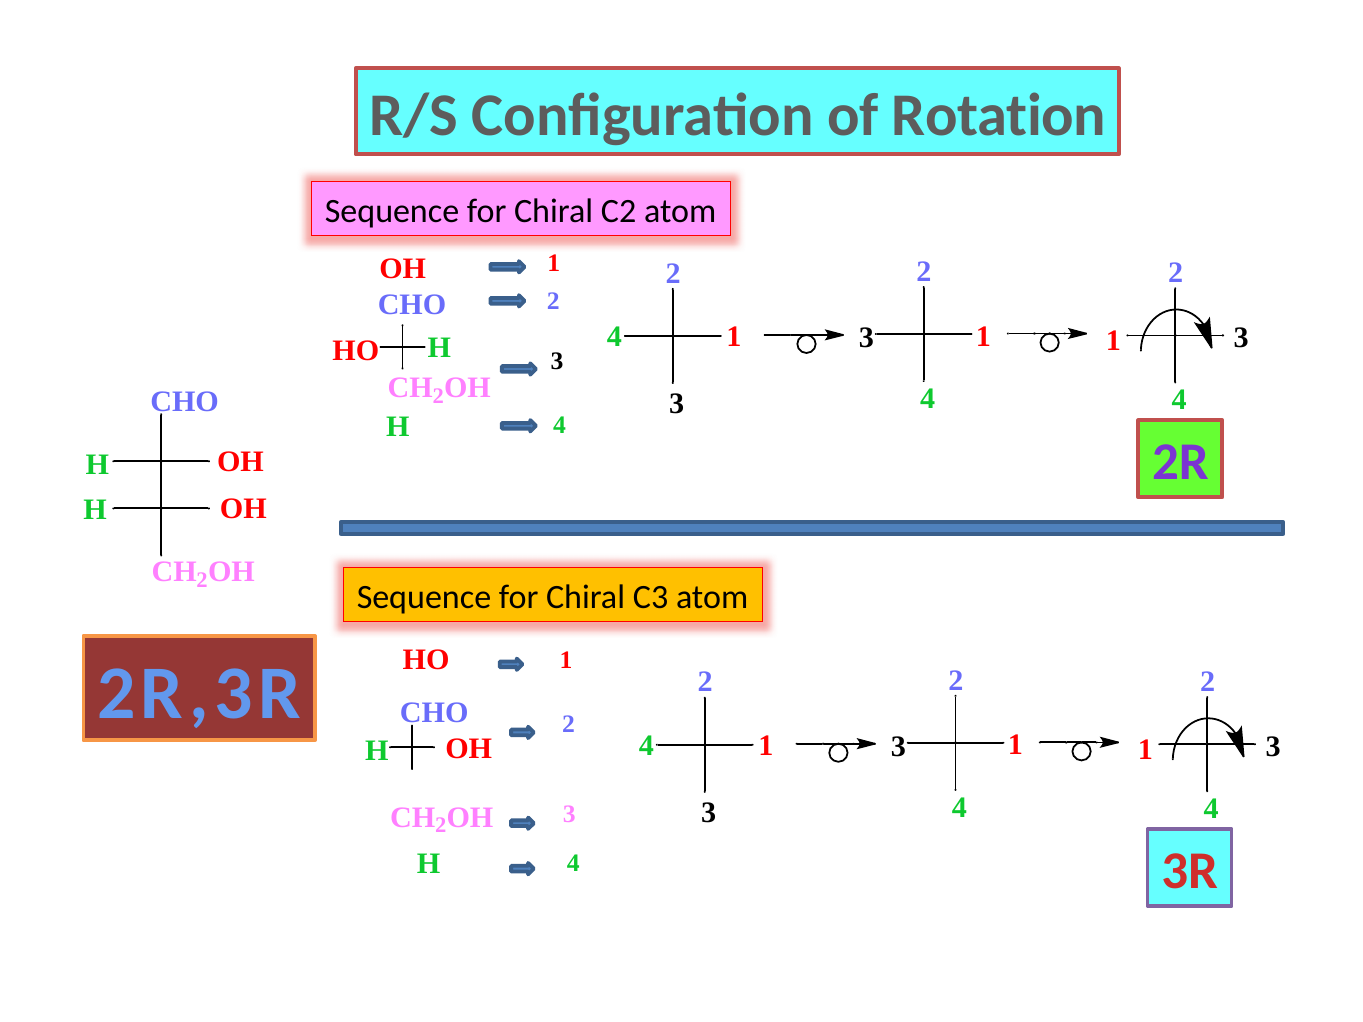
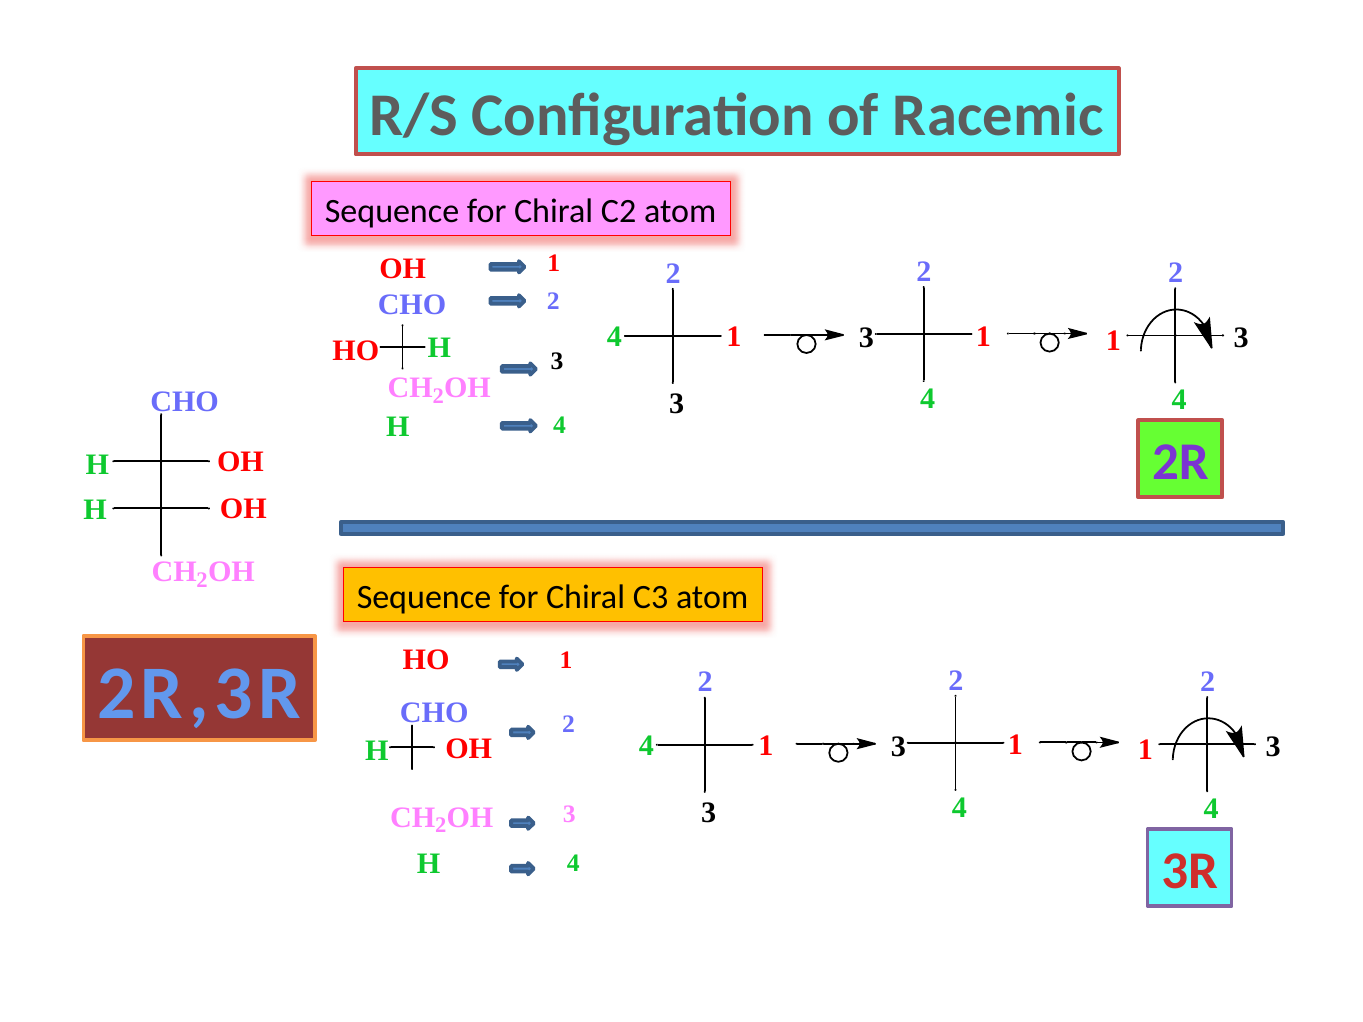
Rotation: Rotation -> Racemic (998, 116)
